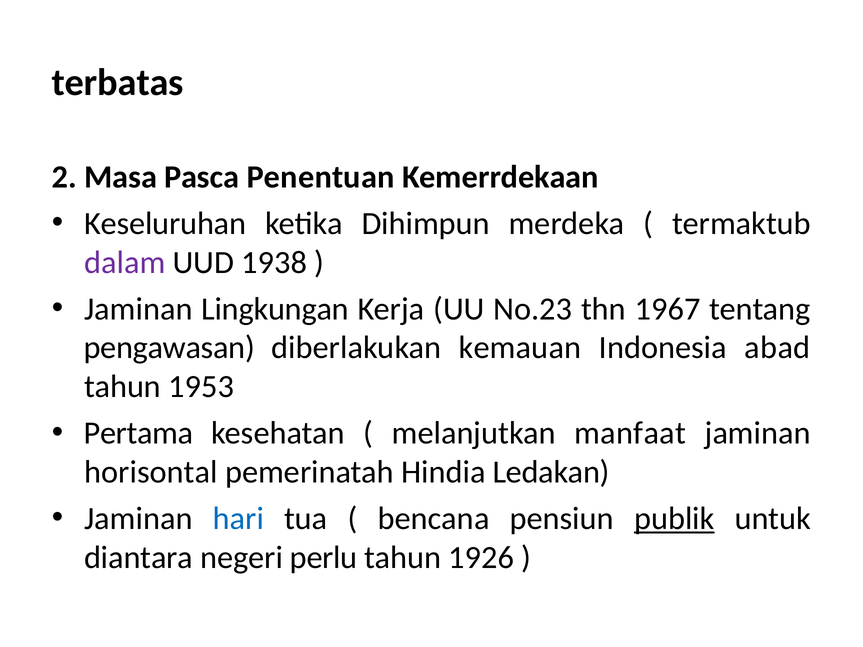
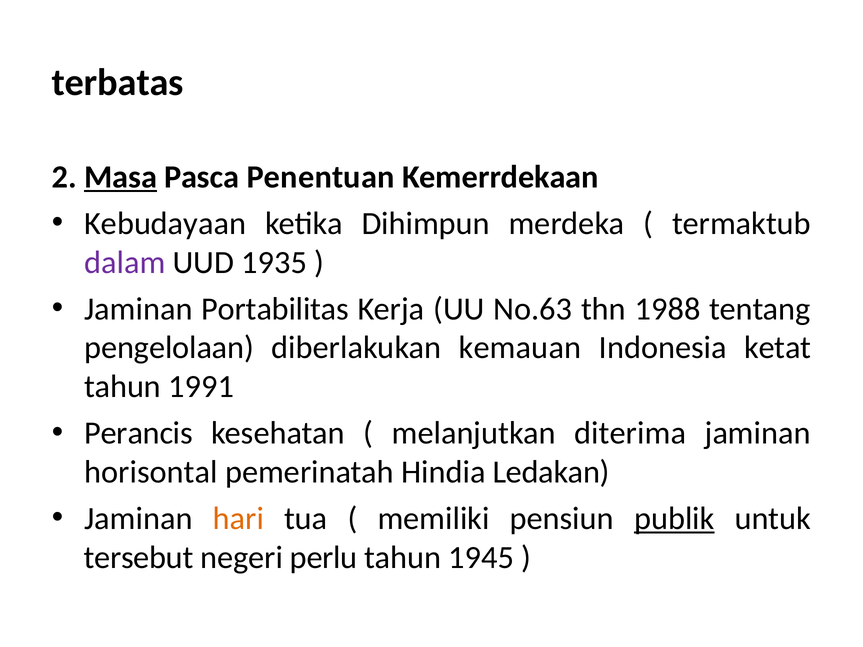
Masa underline: none -> present (121, 177)
Keseluruhan: Keseluruhan -> Kebudayaan (165, 224)
1938: 1938 -> 1935 (274, 262)
Lingkungan: Lingkungan -> Portabilitas (275, 309)
No.23: No.23 -> No.63 (533, 309)
1967: 1967 -> 1988 (668, 309)
pengawasan: pengawasan -> pengelolaan (169, 348)
abad: abad -> ketat (778, 348)
1953: 1953 -> 1991 (201, 387)
Pertama: Pertama -> Perancis (138, 433)
manfaat: manfaat -> diterima (630, 433)
hari colour: blue -> orange (238, 519)
bencana: bencana -> memiliki (434, 519)
diantara: diantara -> tersebut (139, 558)
1926: 1926 -> 1945 (481, 558)
